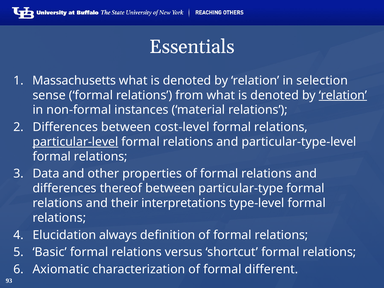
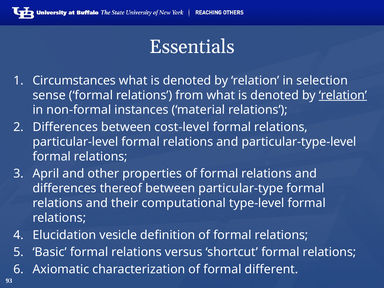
Massachusetts: Massachusetts -> Circumstances (74, 81)
particular-level underline: present -> none (75, 142)
Data: Data -> April (46, 174)
interpretations: interpretations -> computational (184, 203)
always: always -> vesicle (118, 235)
